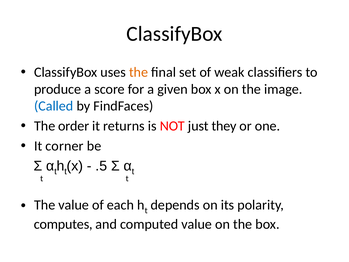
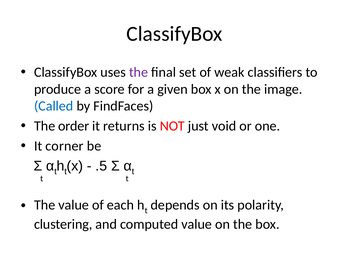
the colour: orange -> purple (139, 72)
they: they -> void (224, 126)
computes: computes -> clustering (63, 224)
